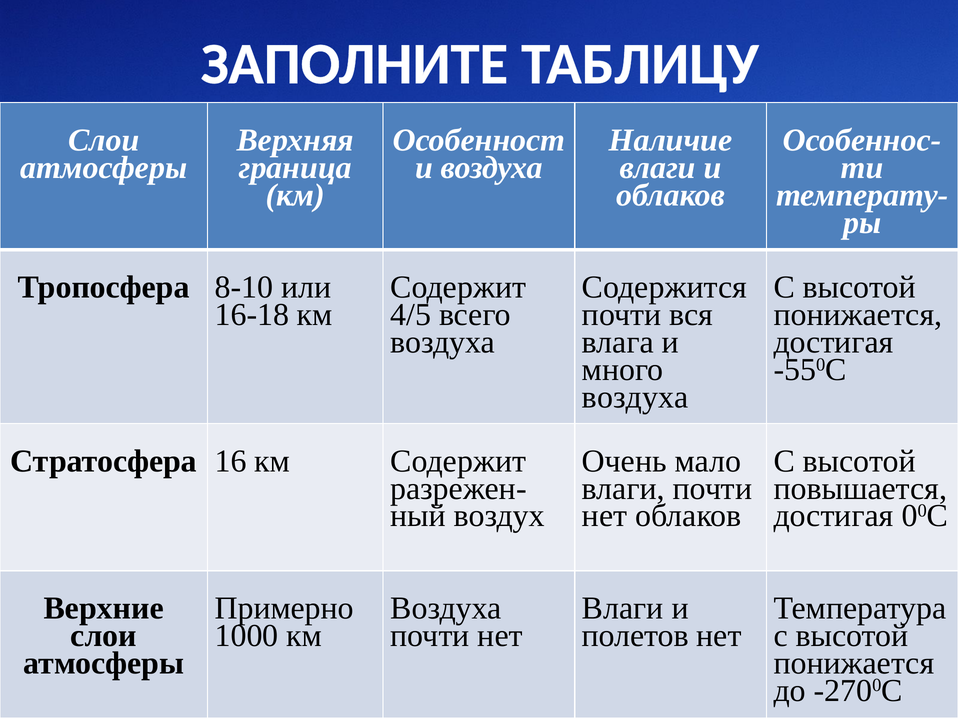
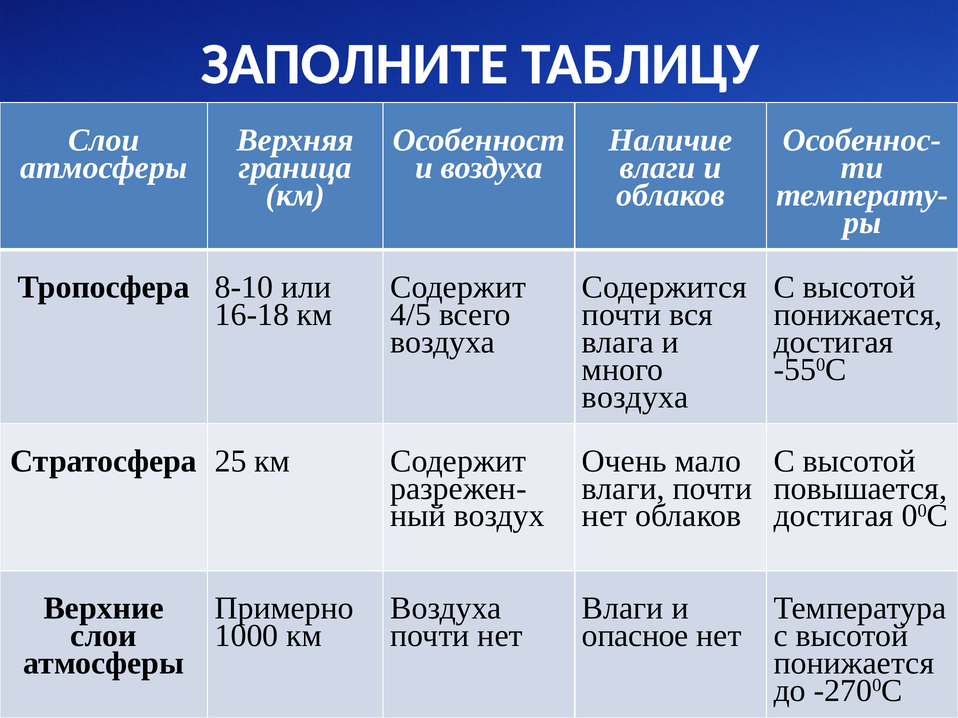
16: 16 -> 25 (231, 461)
полетов: полетов -> опасное (635, 636)
